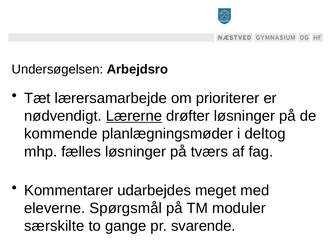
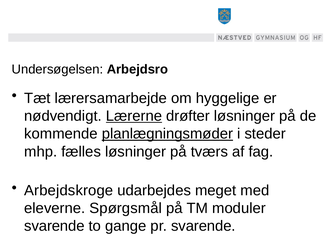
prioriterer: prioriterer -> hyggelige (228, 98)
planlægningsmøder underline: none -> present (167, 134)
deltog: deltog -> steder (265, 134)
Kommentarer: Kommentarer -> Arbejdskroge (69, 190)
særskilte: særskilte -> svarende (54, 226)
